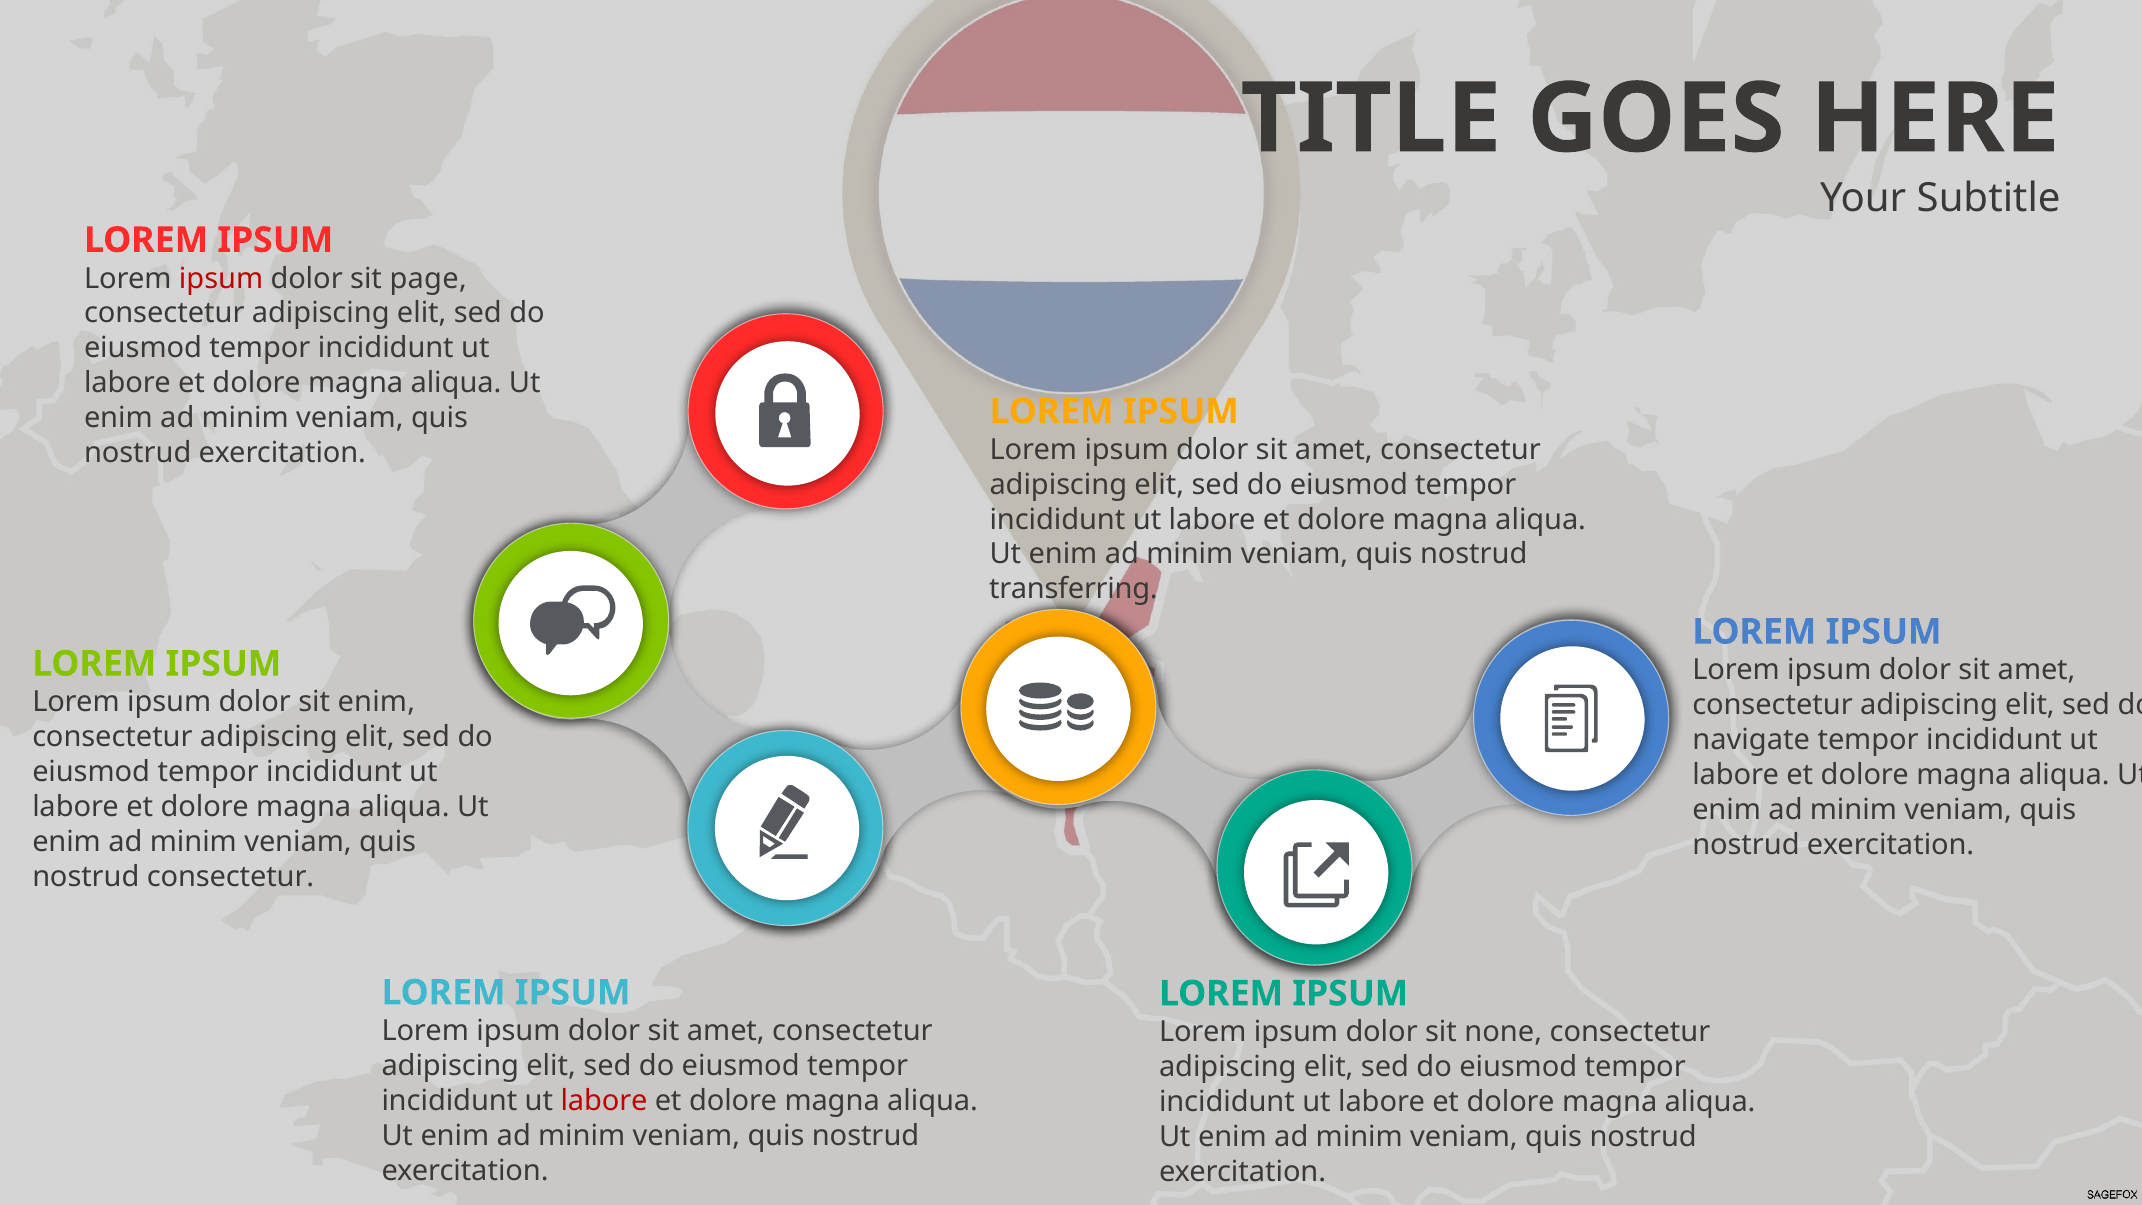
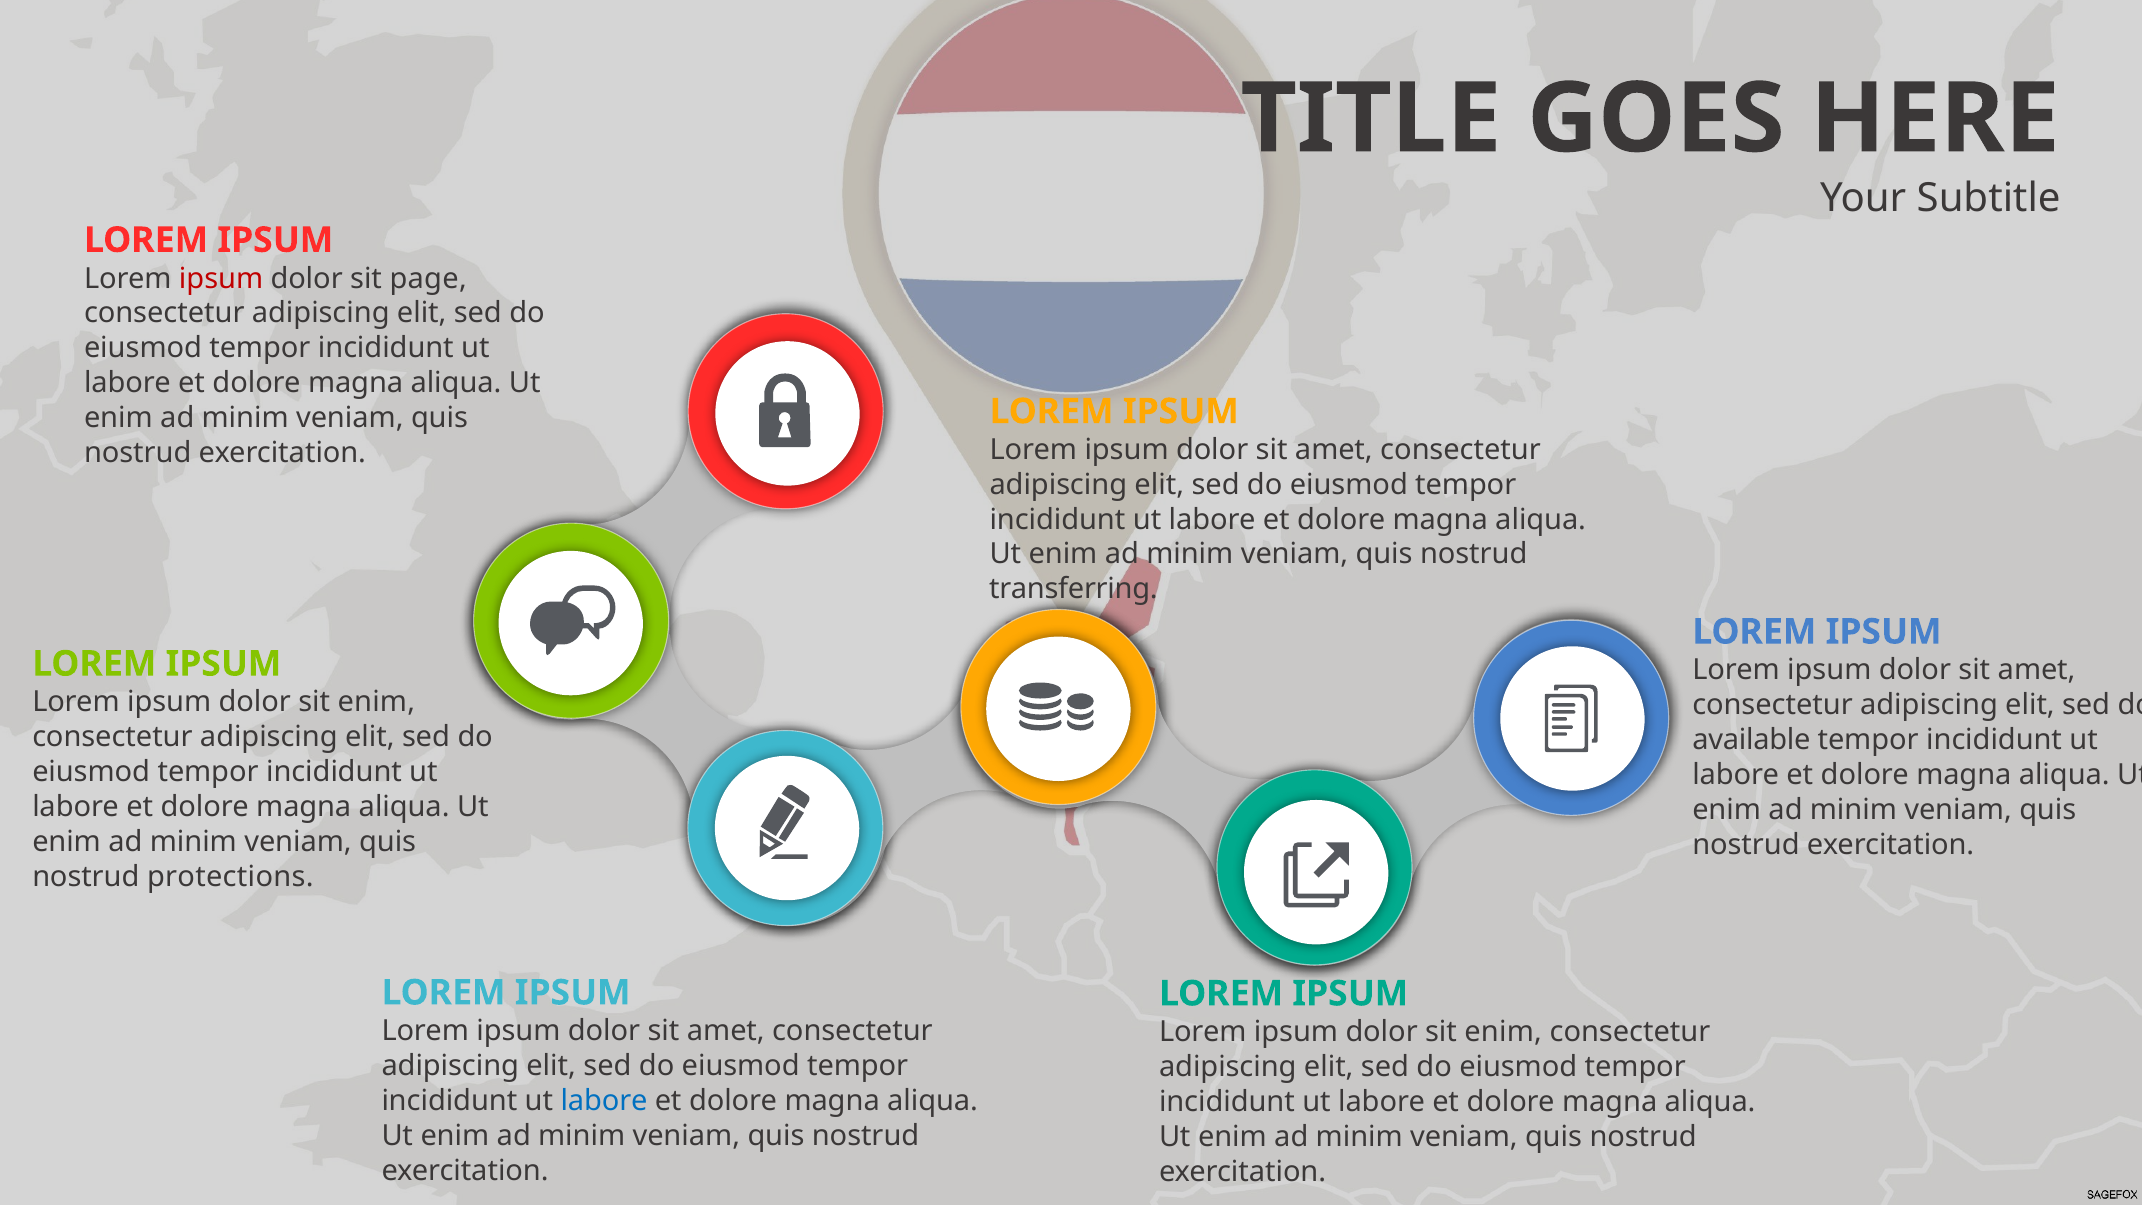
navigate: navigate -> available (1751, 740)
nostrud consectetur: consectetur -> protections (230, 876)
none: none -> enim (1503, 1032)
labore colour: red -> blue (604, 1101)
